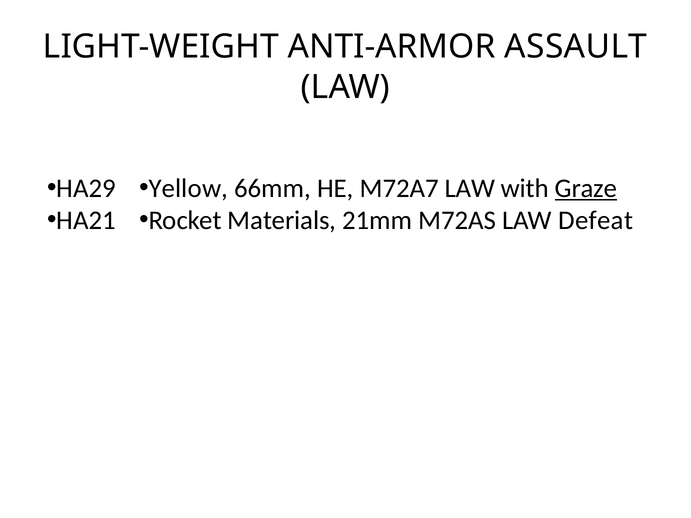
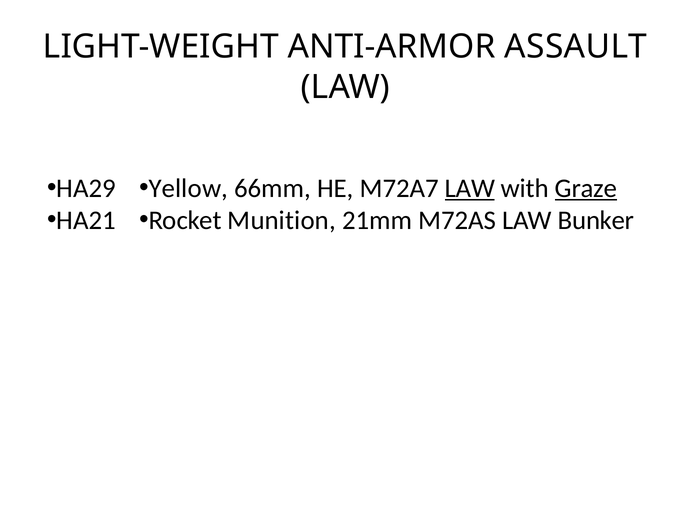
LAW underline: none -> present (470, 188)
Materials: Materials -> Munition (282, 221)
Defeat: Defeat -> Bunker (596, 221)
